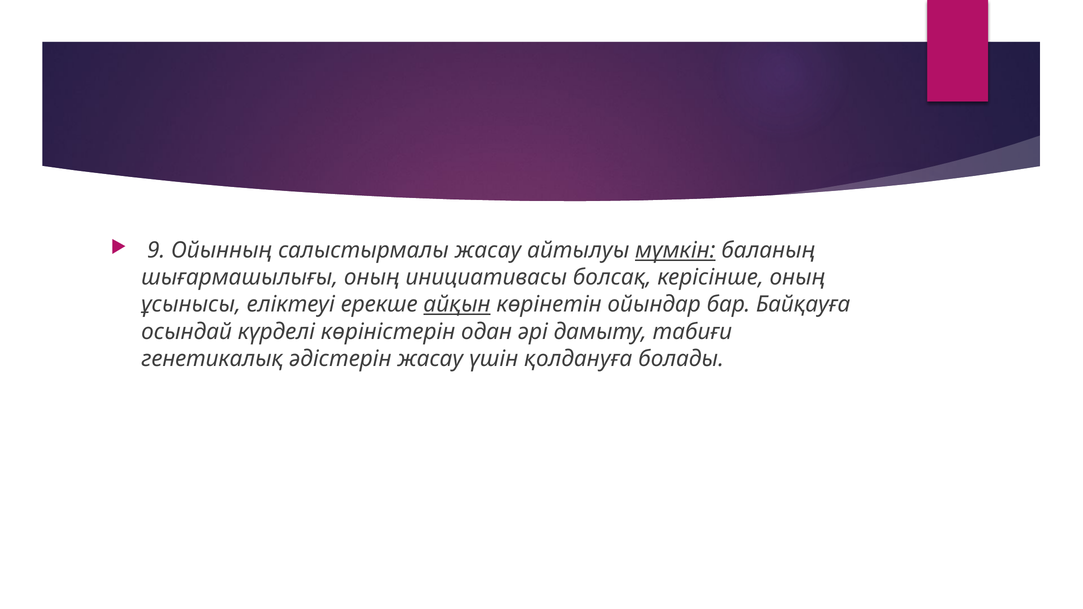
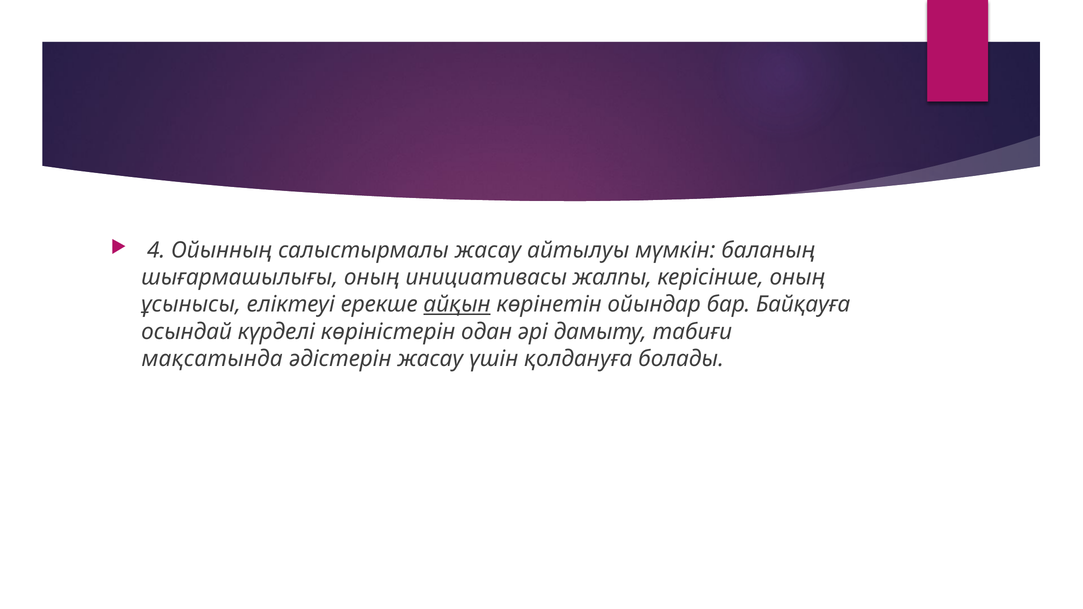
9: 9 -> 4 (156, 250)
мүмкін underline: present -> none (675, 250)
болсақ: болсақ -> жалпы (612, 278)
генетикалық: генетикалық -> мақсатында (212, 359)
